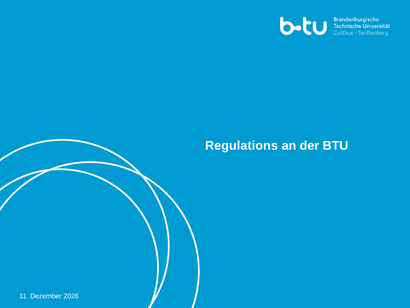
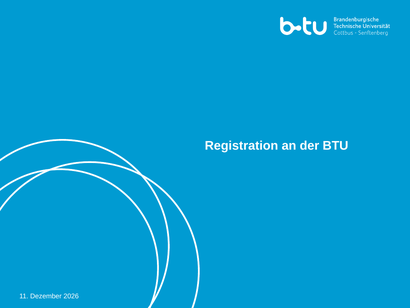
Regulations: Regulations -> Registration (242, 145)
